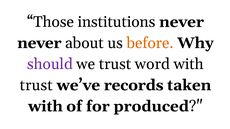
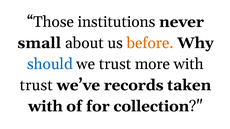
never: never -> small (39, 43)
should colour: purple -> blue (50, 64)
word: word -> more (152, 64)
produced: produced -> collection (151, 107)
